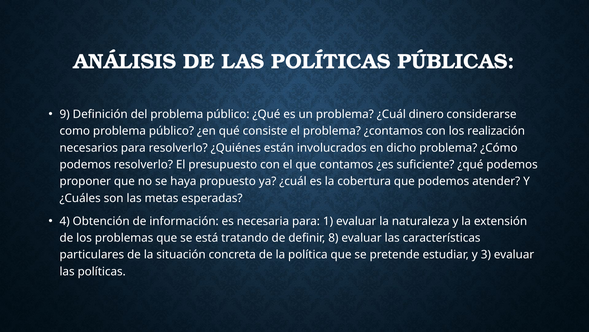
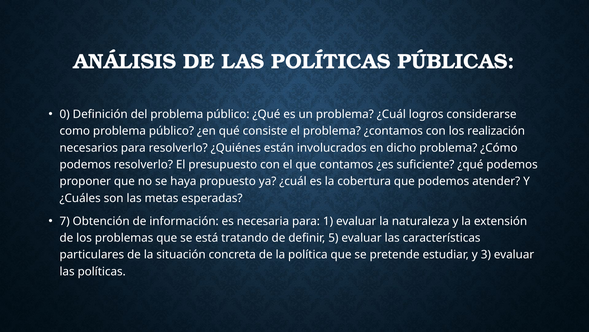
9: 9 -> 0 (65, 114)
dinero: dinero -> logros (426, 114)
4: 4 -> 7 (65, 221)
8: 8 -> 5 (333, 238)
